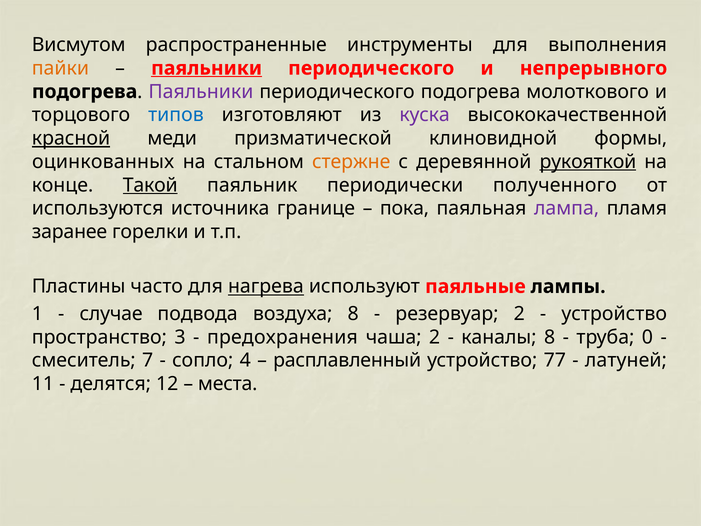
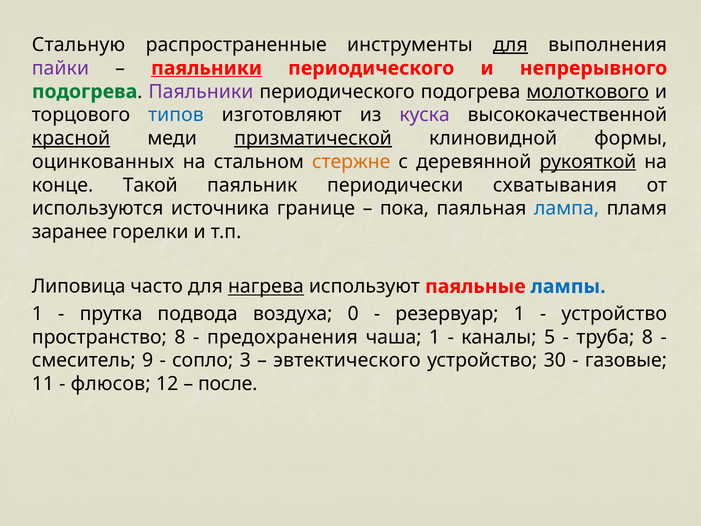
Висмутом: Висмутом -> Стальную (78, 45)
для underline: none -> present (510, 45)
пайки colour: orange -> purple (60, 68)
подогрева colour: black -> green (85, 92)
молоткового underline: none -> present (588, 92)
призматической underline: none -> present (313, 138)
Такой underline: present -> none (150, 185)
полученного: полученного -> схватывания (555, 185)
лампа colour: purple -> blue (567, 208)
Пластины: Пластины -> Липовица (79, 286)
лампы colour: black -> blue (568, 286)
случае: случае -> прутка (111, 314)
воздуха 8: 8 -> 0 (353, 314)
резервуар 2: 2 -> 1 (519, 314)
пространство 3: 3 -> 8 (180, 337)
чаша 2: 2 -> 1 (435, 337)
каналы 8: 8 -> 5 (550, 337)
труба 0: 0 -> 8 (647, 337)
7: 7 -> 9 (148, 360)
4: 4 -> 3 (245, 360)
расплавленный: расплавленный -> эвтектического (347, 360)
77: 77 -> 30 (555, 360)
латуней: латуней -> газовые (626, 360)
делятся: делятся -> флюсов (111, 384)
места: места -> после (228, 384)
